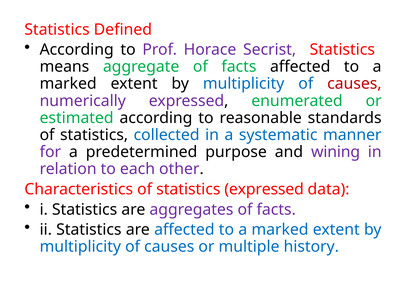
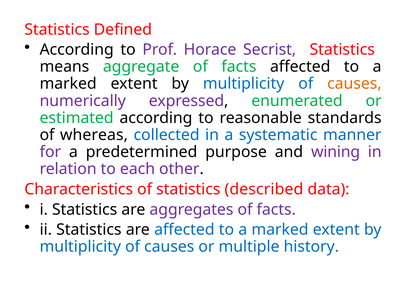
causes colour: red -> orange (354, 84)
statistics: statistics -> whereas (94, 135)
statistics expressed: expressed -> described (264, 190)
